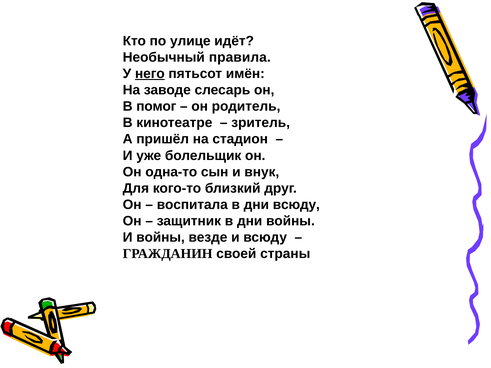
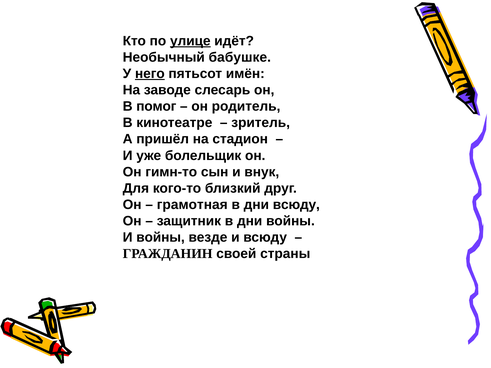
улице underline: none -> present (190, 41)
правила: правила -> бабушке (240, 57)
одна-то: одна-то -> гимн-то (171, 172)
воспитала: воспитала -> грамотная (192, 205)
